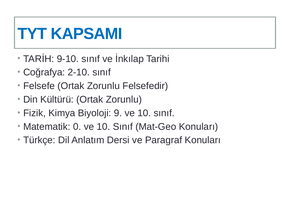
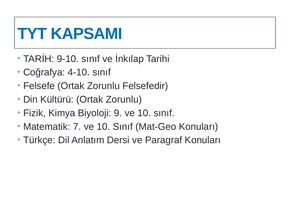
2-10: 2-10 -> 4-10 (79, 72)
0: 0 -> 7 (77, 126)
